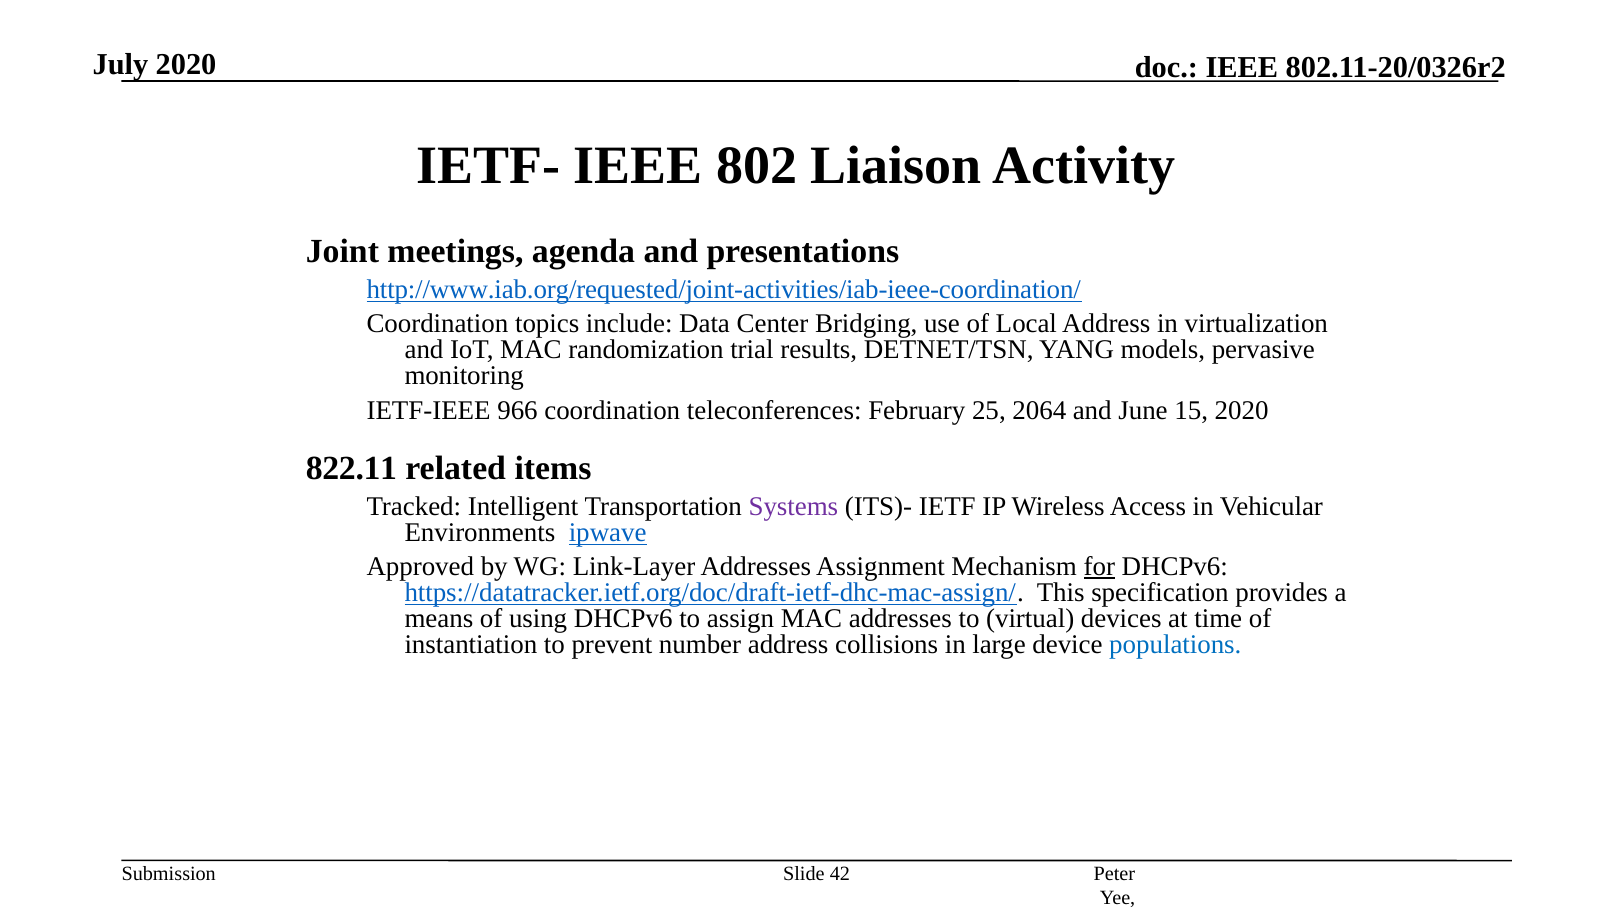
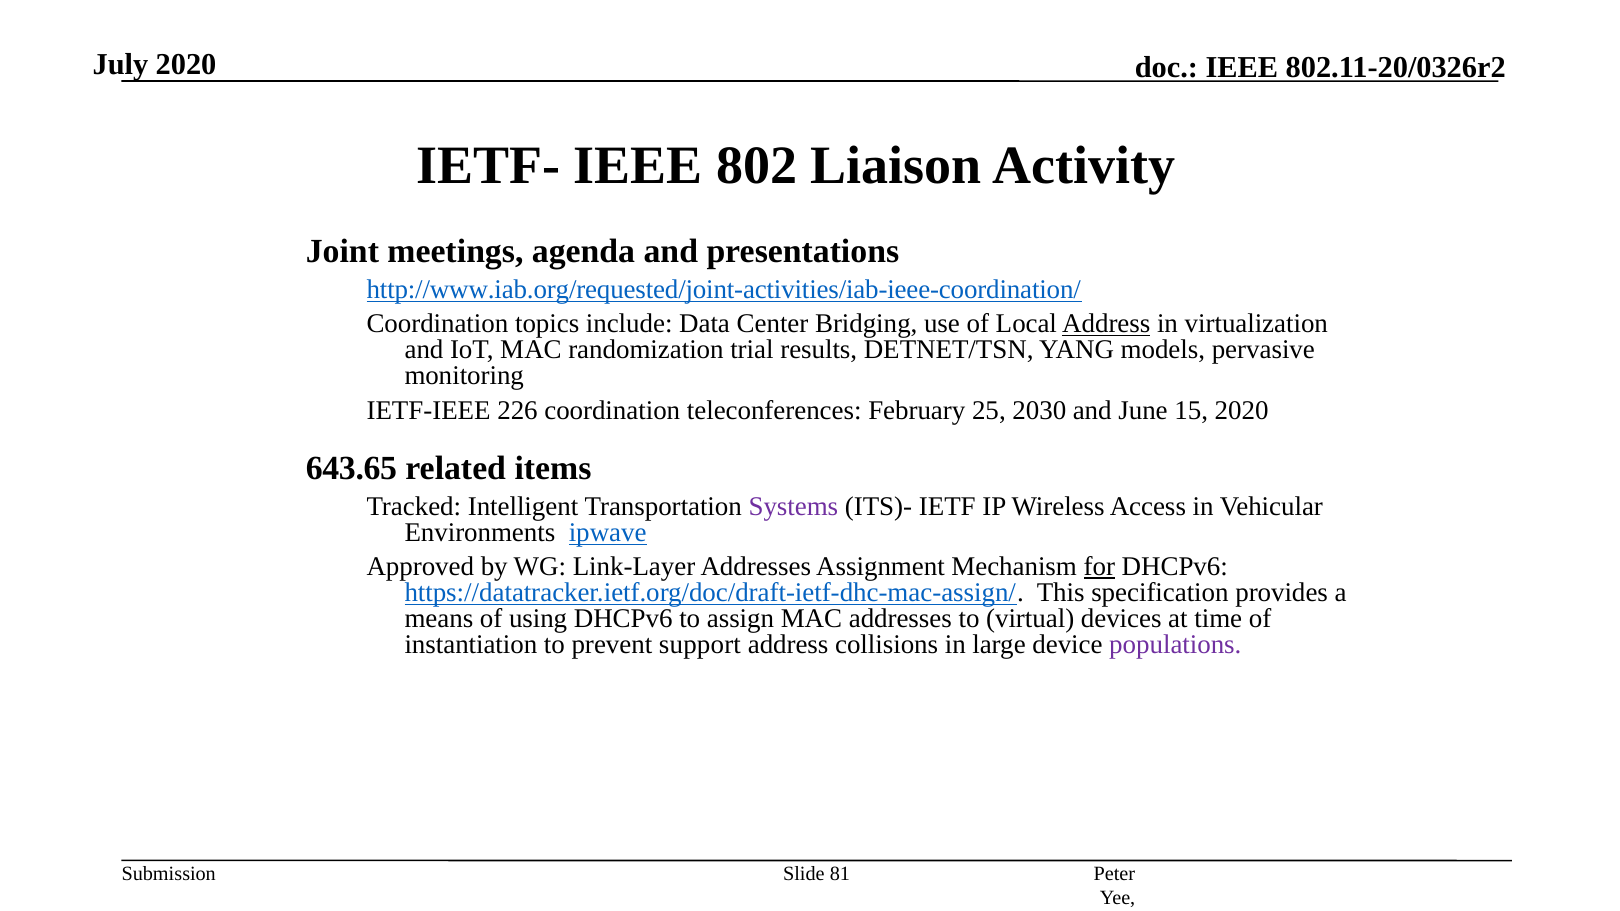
Address underline: none -> present (1106, 324)
966: 966 -> 226 (518, 410)
2064: 2064 -> 2030 (1039, 410)
822.11: 822.11 -> 643.65 (351, 469)
number: number -> support (700, 645)
populations colour: blue -> purple (1175, 645)
42: 42 -> 81 (840, 874)
